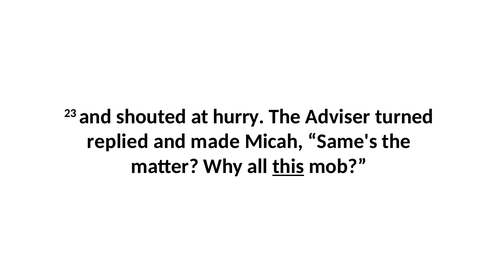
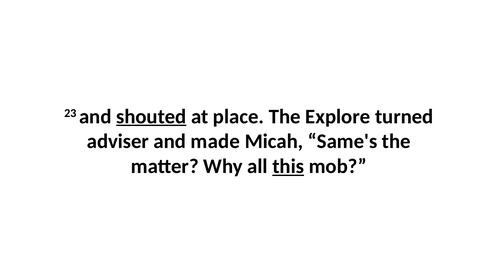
shouted underline: none -> present (151, 117)
hurry: hurry -> place (239, 117)
Adviser: Adviser -> Explore (338, 117)
replied: replied -> adviser (118, 141)
